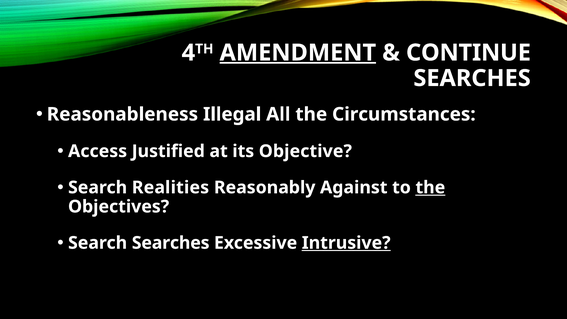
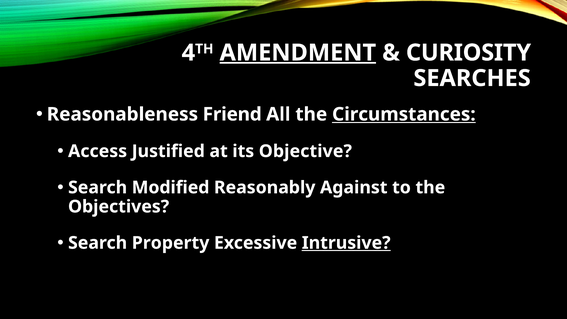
CONTINUE: CONTINUE -> CURIOSITY (469, 53)
Illegal: Illegal -> Friend (232, 114)
Circumstances underline: none -> present (404, 114)
Realities: Realities -> Modified (171, 187)
the underline: present -> none (430, 187)
Search Searches: Searches -> Property (171, 243)
